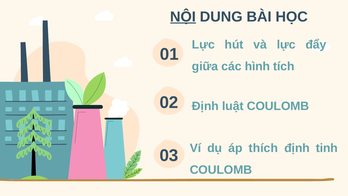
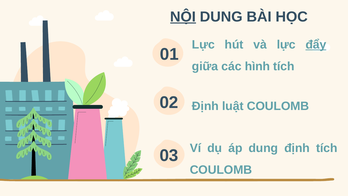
đẩy underline: none -> present (316, 45)
áp thích: thích -> dung (263, 148)
định tinh: tinh -> tích (327, 148)
